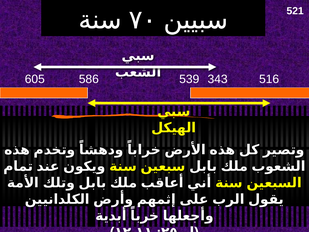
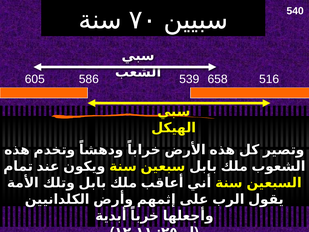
521: 521 -> 540 (295, 11)
343: 343 -> 658 (218, 79)
